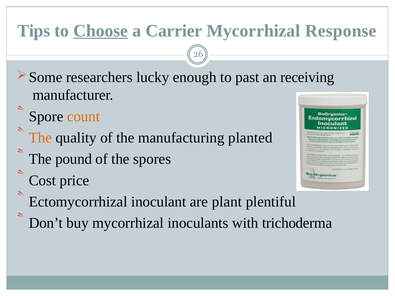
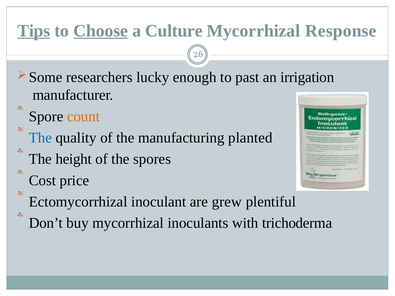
Tips underline: none -> present (34, 31)
Carrier: Carrier -> Culture (174, 31)
receiving: receiving -> irrigation (307, 77)
The colour: orange -> blue (40, 138)
pound: pound -> height (74, 159)
plant: plant -> grew (227, 202)
